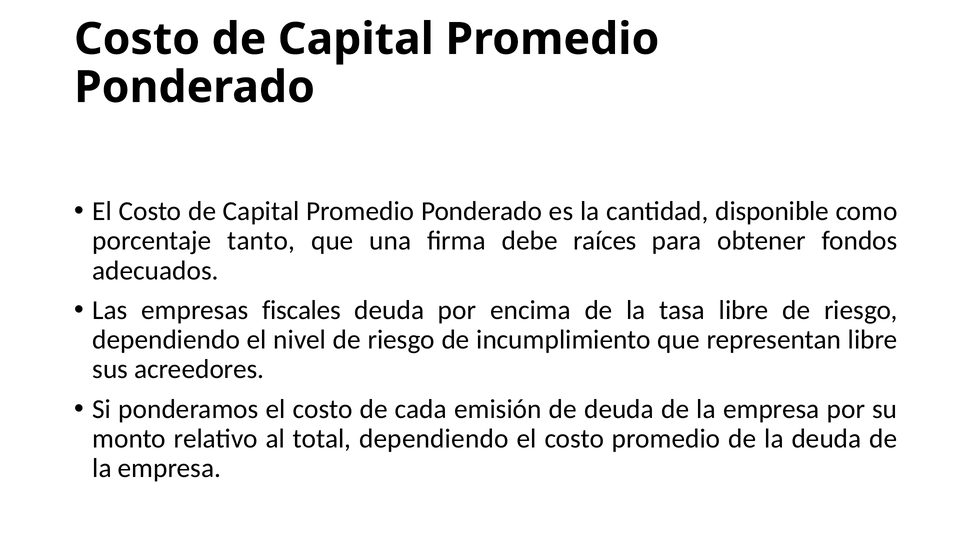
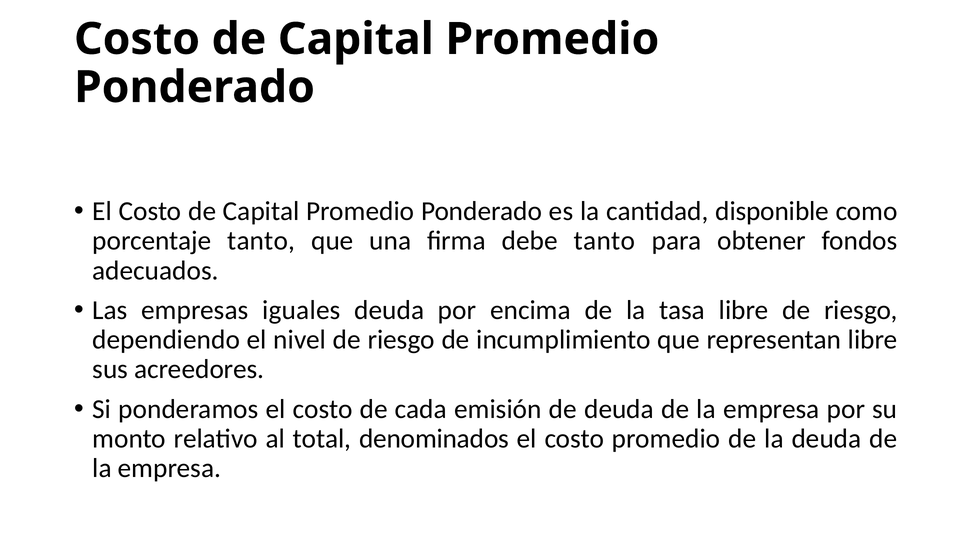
debe raíces: raíces -> tanto (605, 241)
fiscales: fiscales -> iguales (301, 310)
total dependiendo: dependiendo -> denominados (434, 438)
